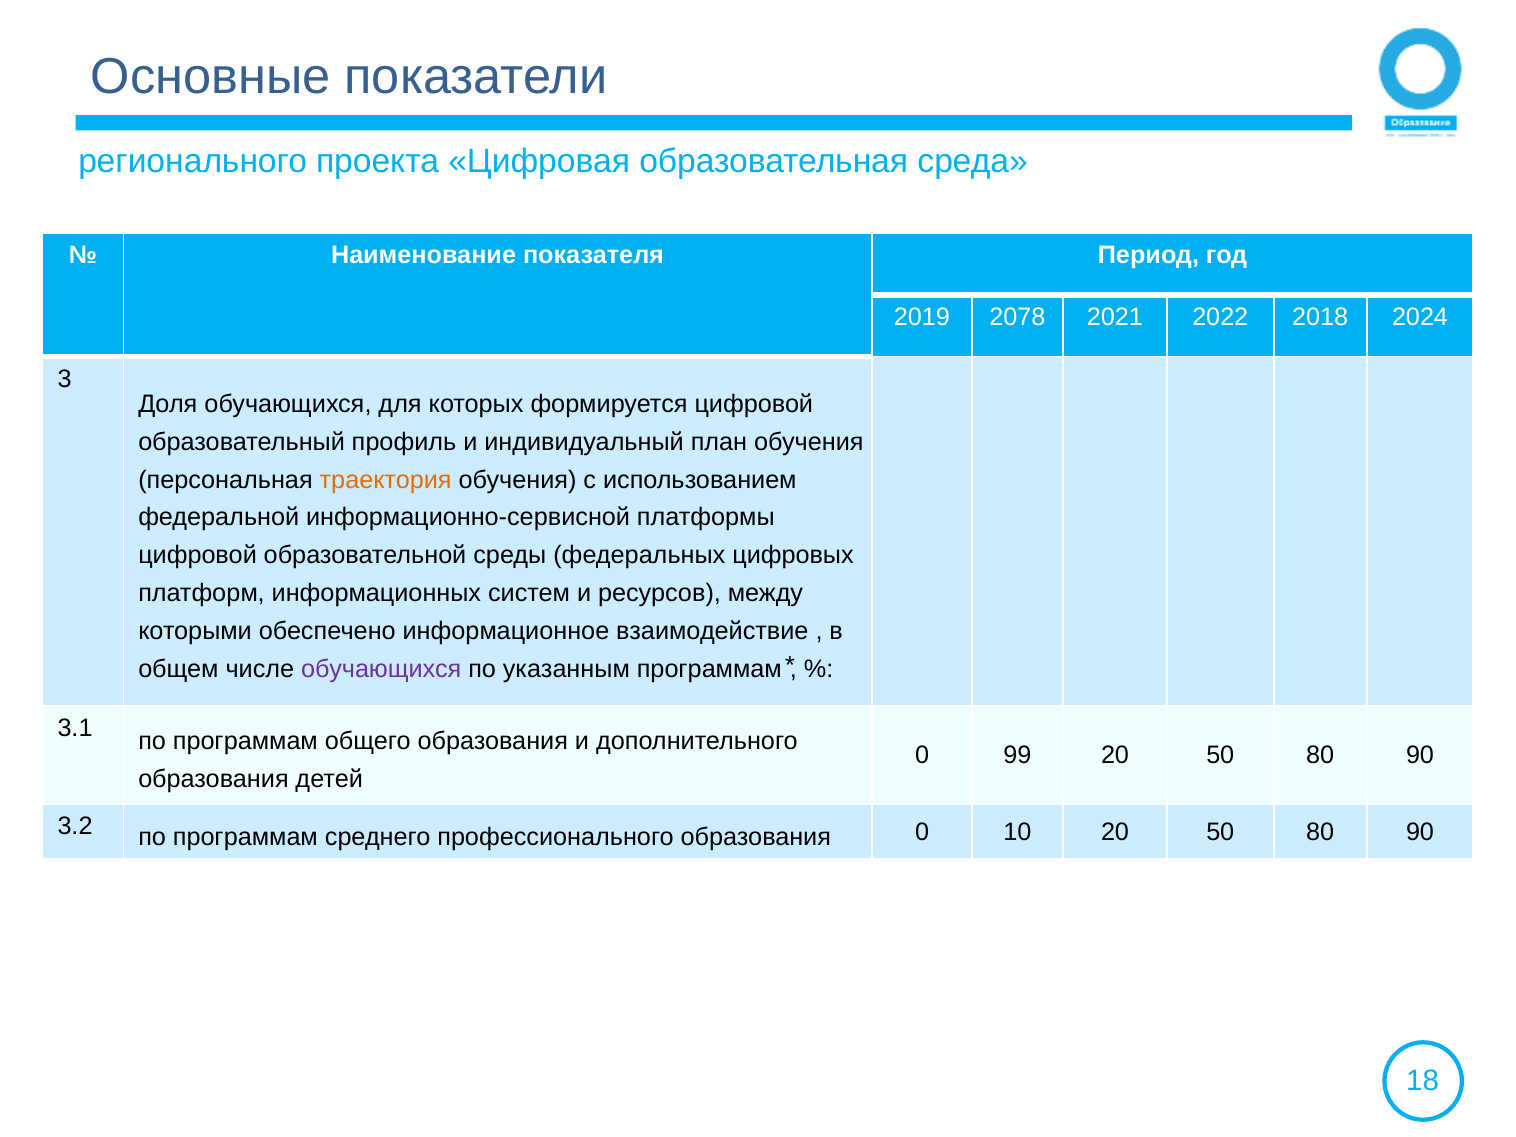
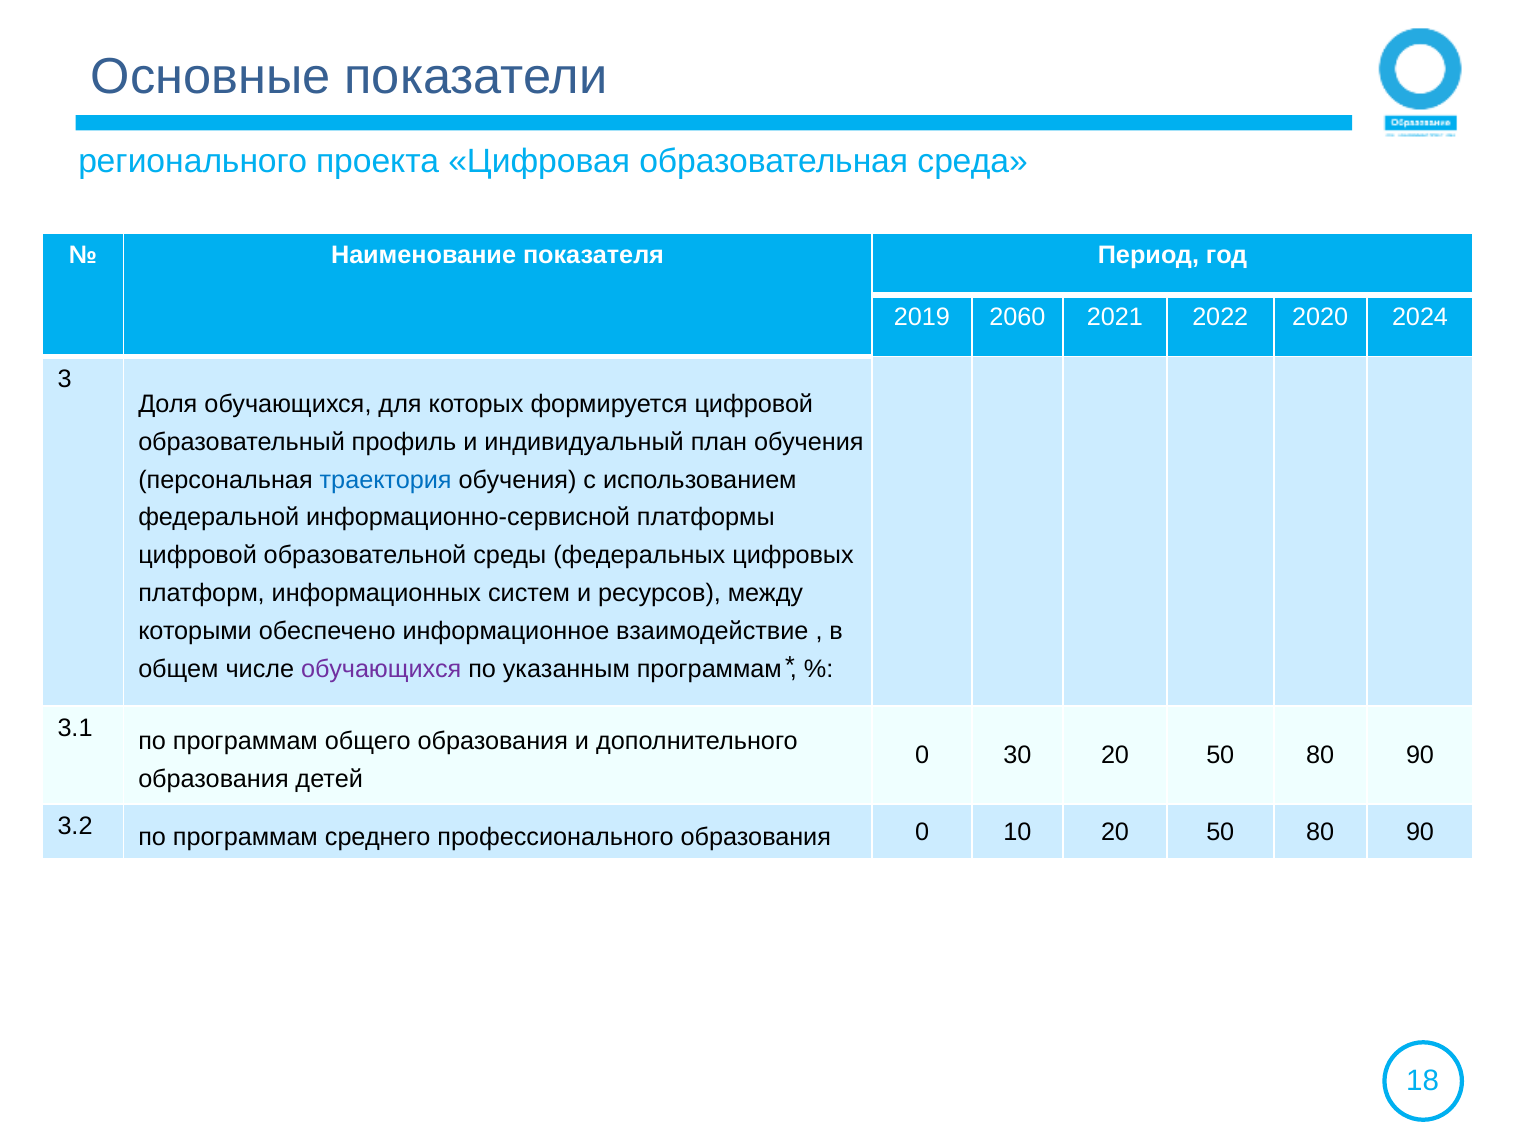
2078: 2078 -> 2060 (1017, 317)
2018: 2018 -> 2020 (1320, 317)
траектория colour: orange -> blue (386, 480)
99: 99 -> 30 (1017, 756)
